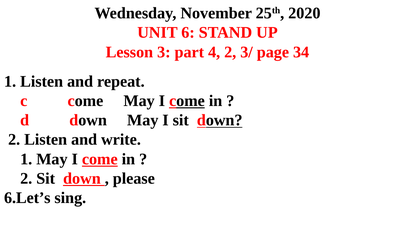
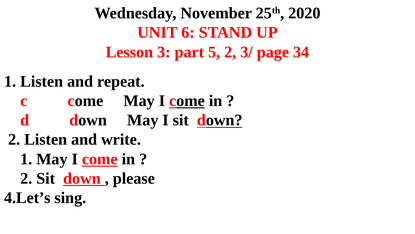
4: 4 -> 5 (214, 52)
6.Let’s: 6.Let’s -> 4.Let’s (27, 197)
